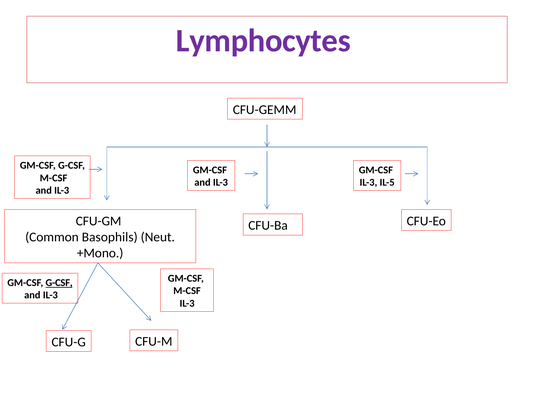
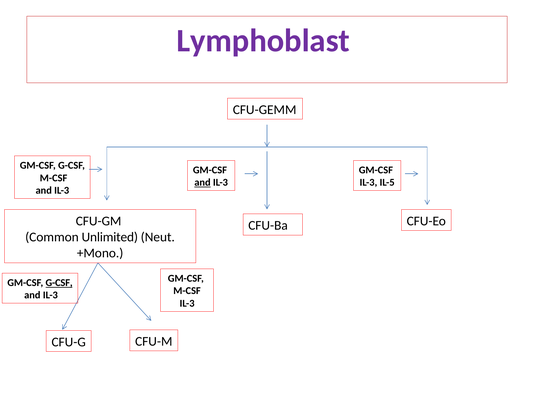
Lymphocytes: Lymphocytes -> Lymphoblast (263, 41)
and underline: none -> present (202, 182)
Basophils: Basophils -> Unlimited (110, 237)
